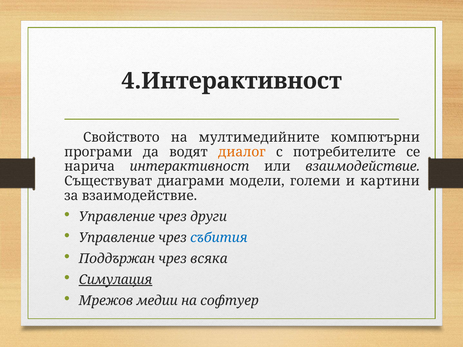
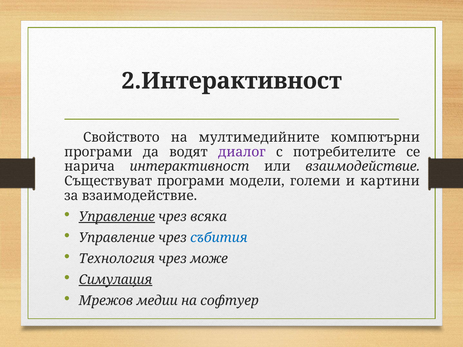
4.Интерактивност: 4.Интерактивност -> 2.Интерактивност (232, 81)
диалог colour: orange -> purple (242, 152)
Съществуват диаграми: диаграми -> програми (191, 181)
Управление underline: none -> present (117, 217)
други: други -> всяка (209, 217)
Поддържан: Поддържан -> Технология (117, 259)
всяка: всяка -> може (209, 259)
